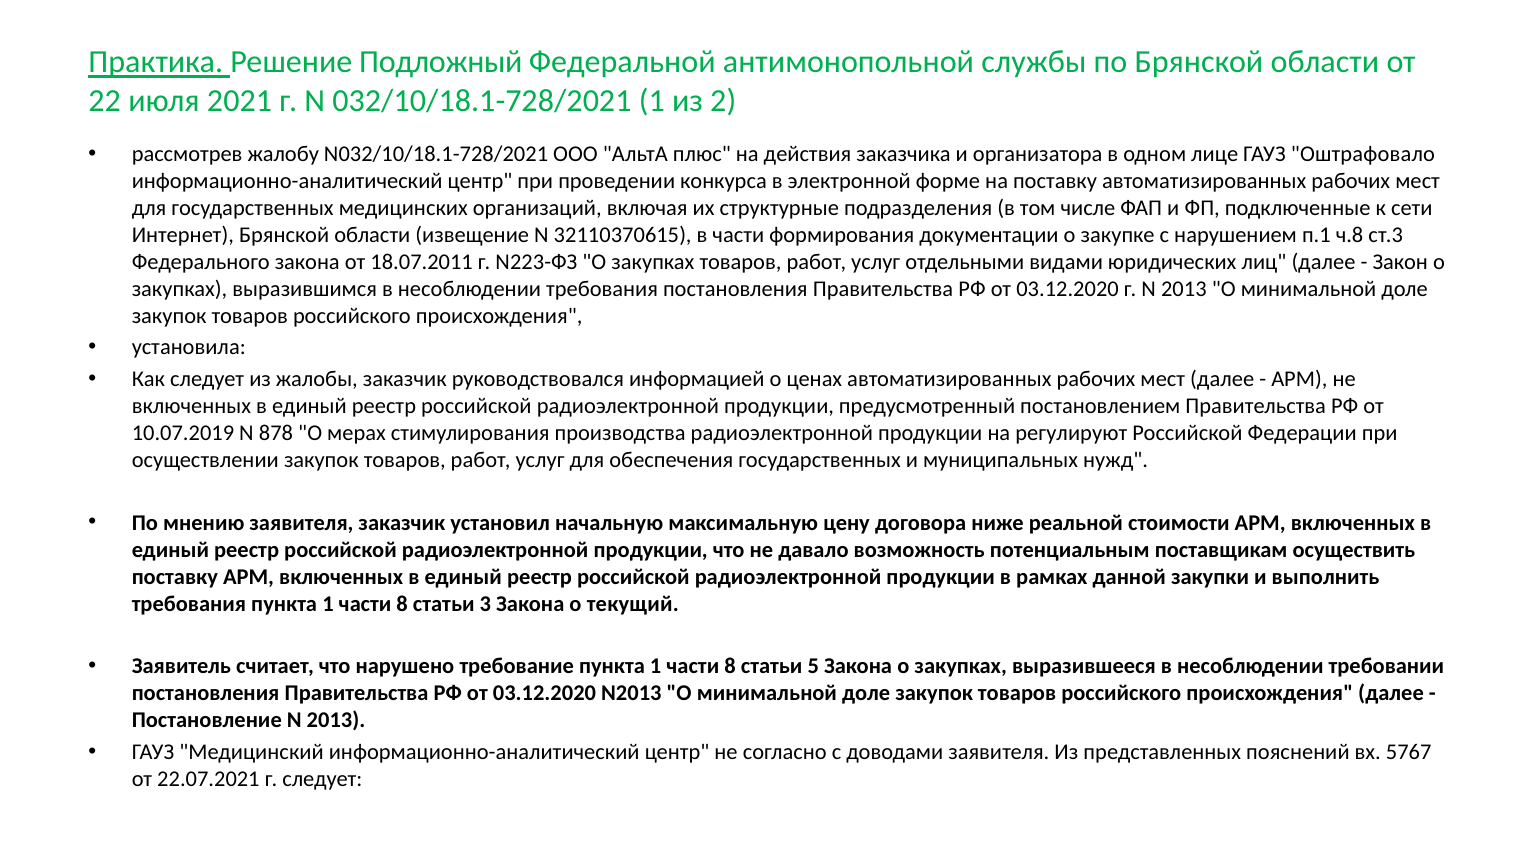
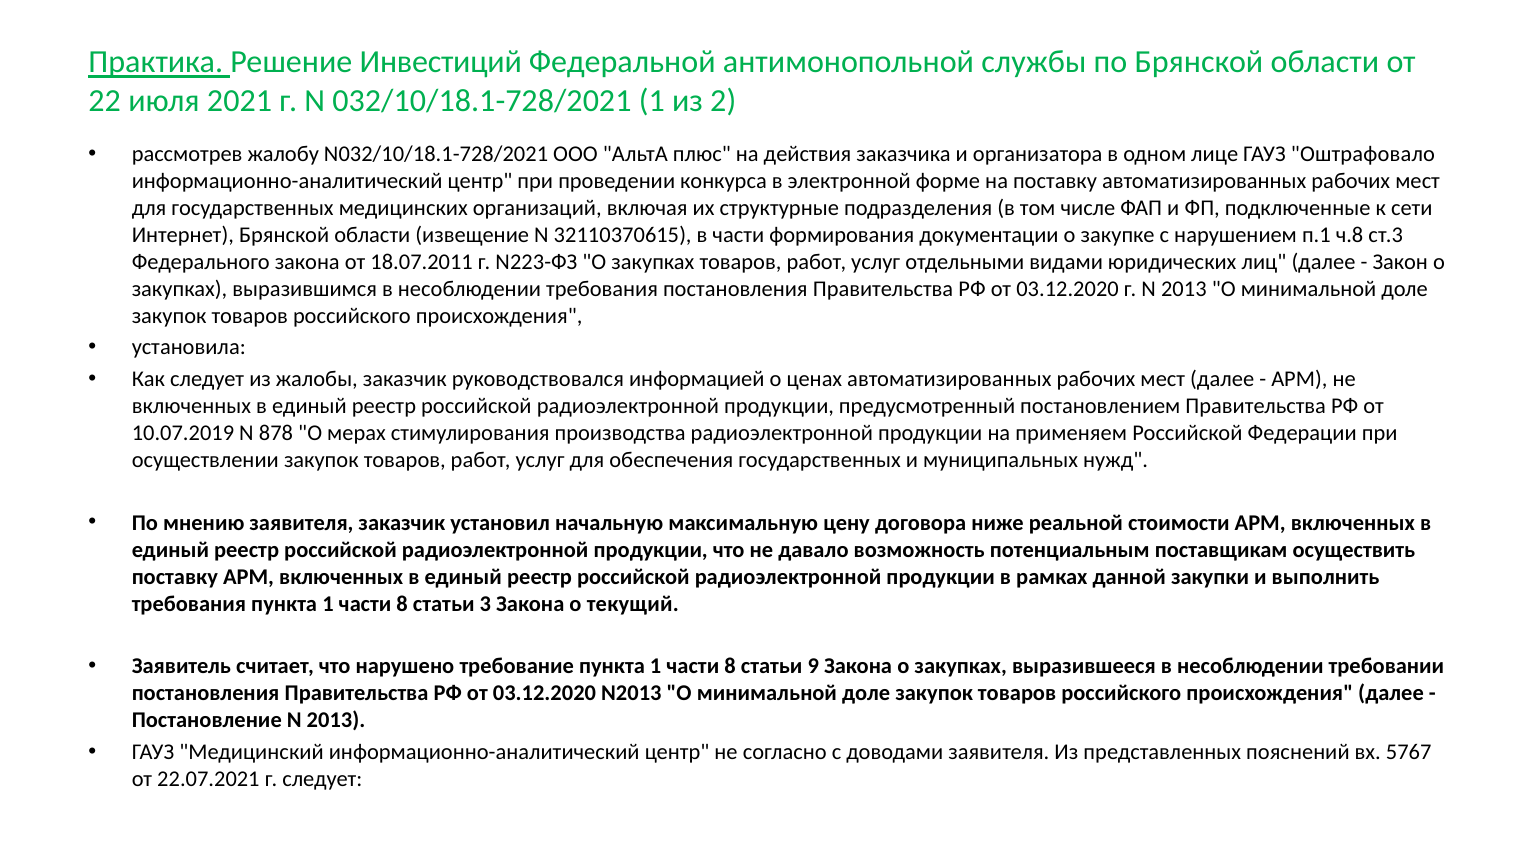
Подложный: Подложный -> Инвестиций (441, 62)
регулируют: регулируют -> применяем (1071, 433)
5: 5 -> 9 (813, 666)
